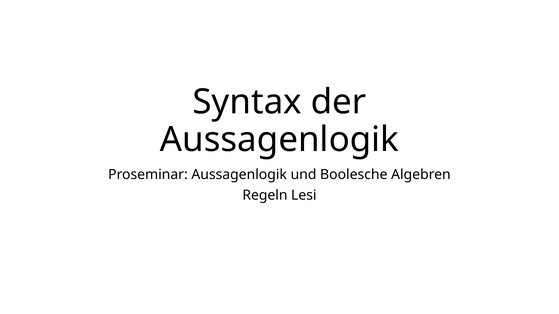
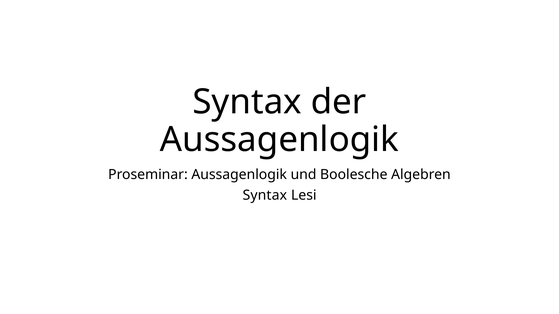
Regeln: Regeln -> Syntax (265, 196)
